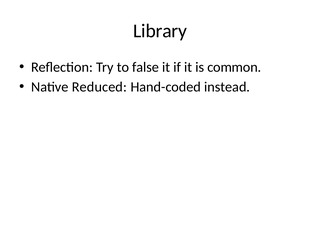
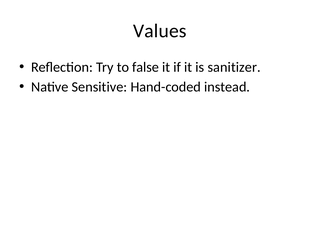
Library: Library -> Values (160, 31)
common: common -> sanitizer (234, 67)
Reduced: Reduced -> Sensitive (99, 87)
